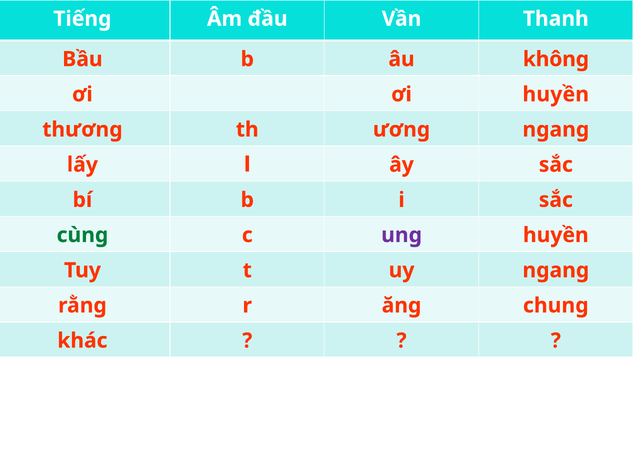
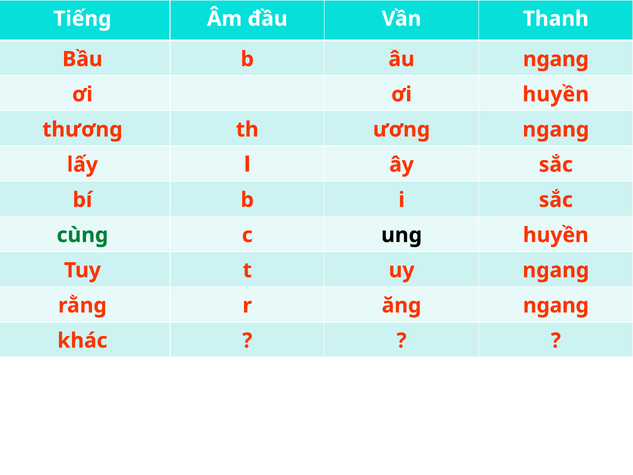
âu không: không -> ngang (556, 59)
ung colour: purple -> black (402, 235)
ăng chung: chung -> ngang (556, 305)
